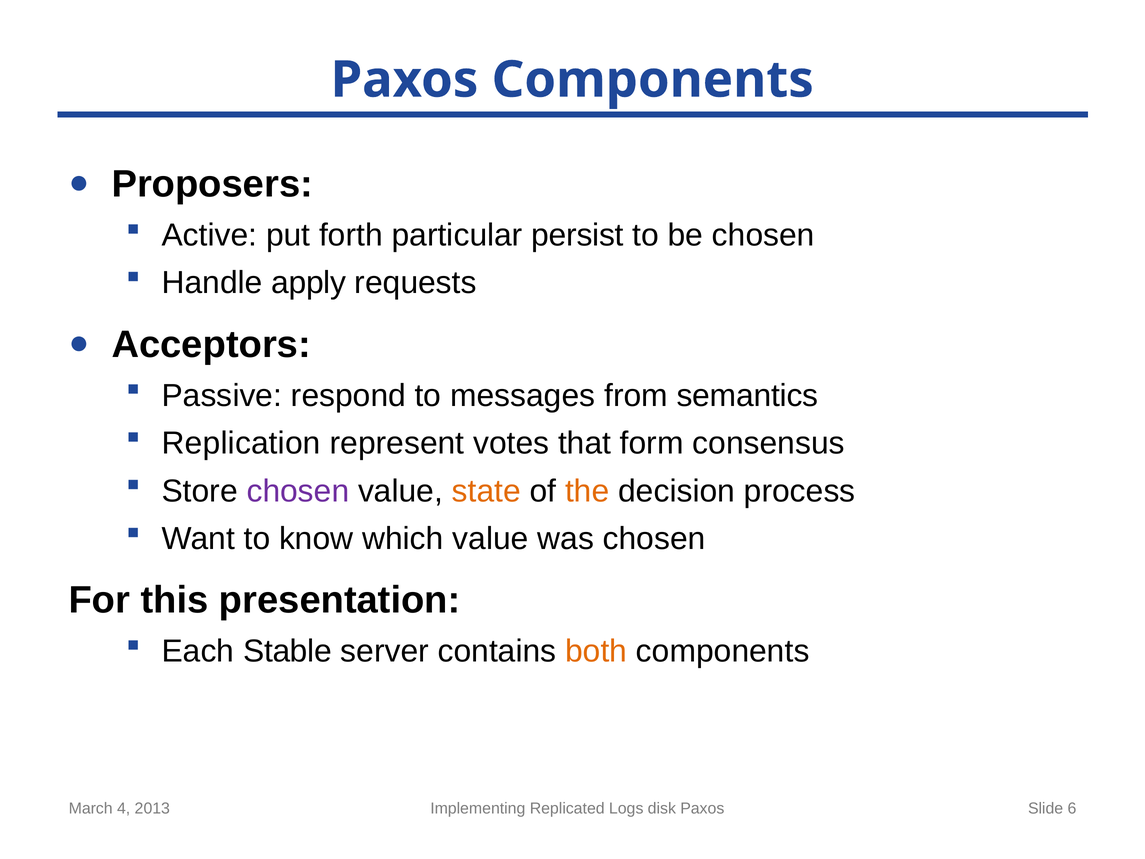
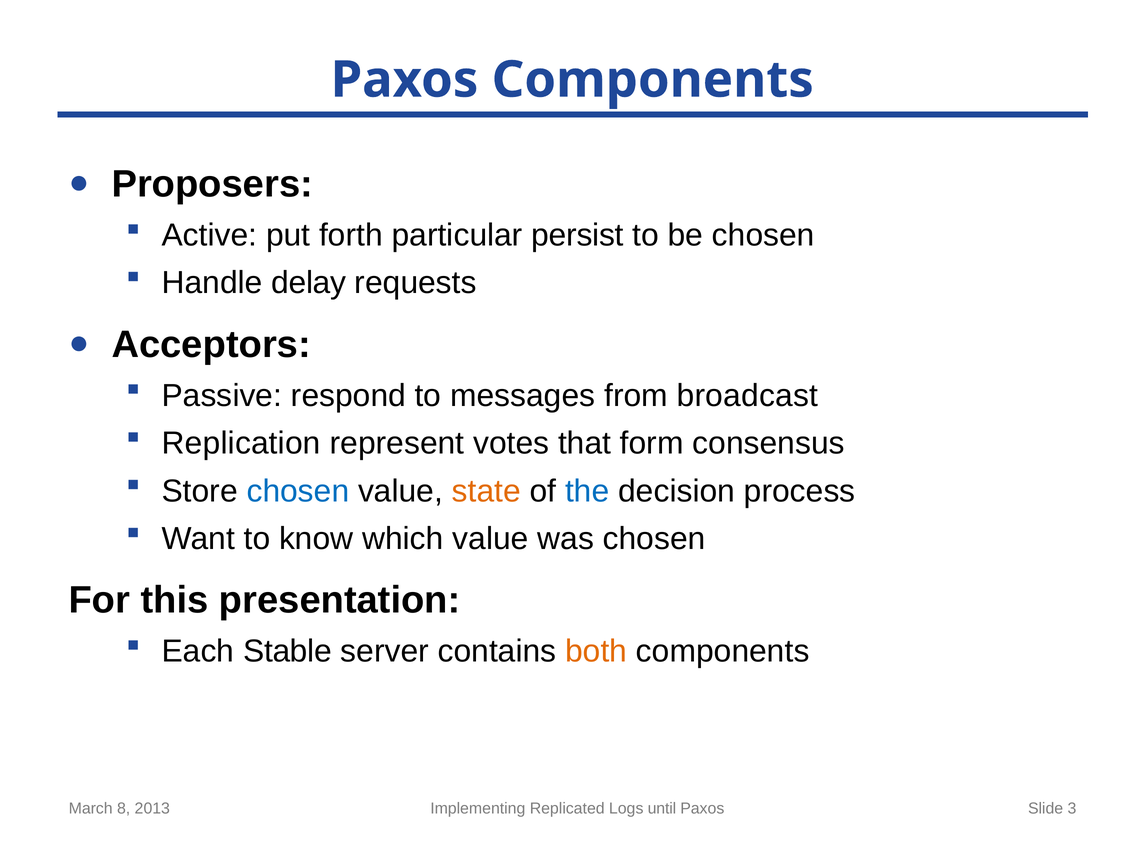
apply: apply -> delay (309, 283)
semantics: semantics -> broadcast (747, 395)
chosen colour: purple -> blue (298, 491)
the colour: orange -> blue (587, 491)
4: 4 -> 8 (124, 808)
disk: disk -> until (662, 808)
6: 6 -> 3 (1072, 808)
